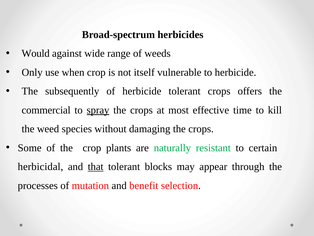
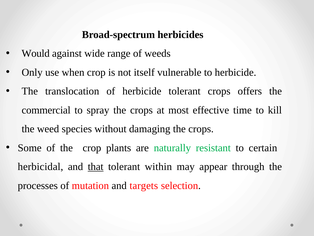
subsequently: subsequently -> translocation (72, 91)
spray underline: present -> none (98, 110)
blocks: blocks -> within (158, 166)
benefit: benefit -> targets (144, 185)
